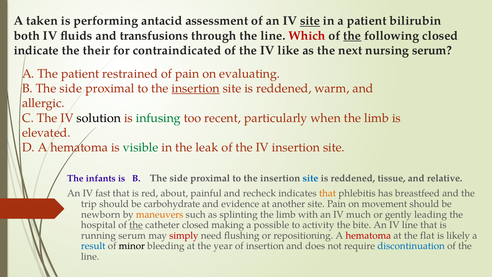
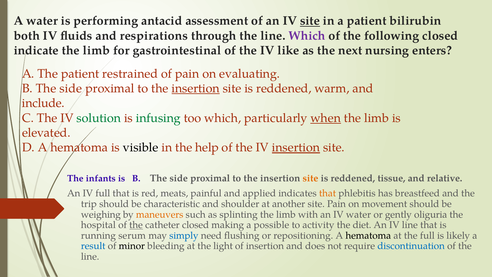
A taken: taken -> water (42, 21)
transfusions: transfusions -> respirations (154, 36)
Which colour: red -> purple (307, 36)
the underline: present -> none (352, 36)
indicate the their: their -> limb (97, 50)
contraindicated: contraindicated -> gastrointestinal (177, 50)
nursing serum: serum -> enters (432, 50)
allergic: allergic -> include (43, 103)
solution colour: black -> green (99, 118)
too recent: recent -> which (223, 118)
when underline: none -> present (326, 118)
visible colour: green -> black (141, 147)
leak: leak -> help (207, 147)
insertion underline: none -> present (296, 147)
site colour: blue -> orange (310, 178)
IV fast: fast -> full (103, 193)
about: about -> meats (174, 193)
recheck: recheck -> applied (259, 193)
carbohydrate: carbohydrate -> characteristic (172, 204)
evidence: evidence -> shoulder (240, 204)
newborn: newborn -> weighing (101, 214)
IV much: much -> water (359, 214)
leading: leading -> oliguria (431, 214)
bite: bite -> diet (362, 225)
simply colour: red -> blue (184, 235)
hematoma colour: red -> black (368, 235)
the flat: flat -> full (427, 235)
year: year -> light (223, 246)
